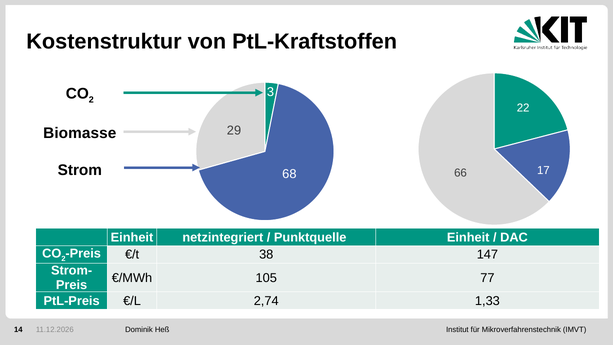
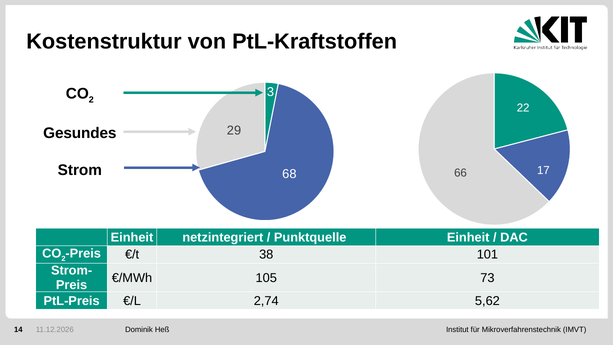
Biomasse: Biomasse -> Gesundes (80, 133)
147: 147 -> 101 (487, 255)
77: 77 -> 73 (487, 278)
1,33: 1,33 -> 5,62 (487, 301)
